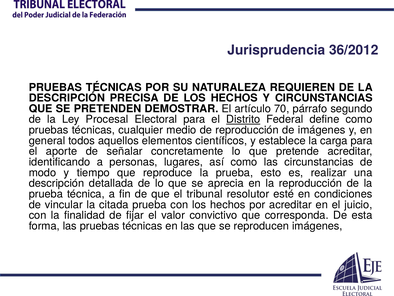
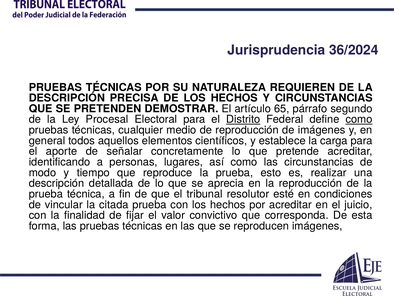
36/2012: 36/2012 -> 36/2024 (354, 50)
70: 70 -> 65 (282, 109)
como underline: none -> present (359, 119)
